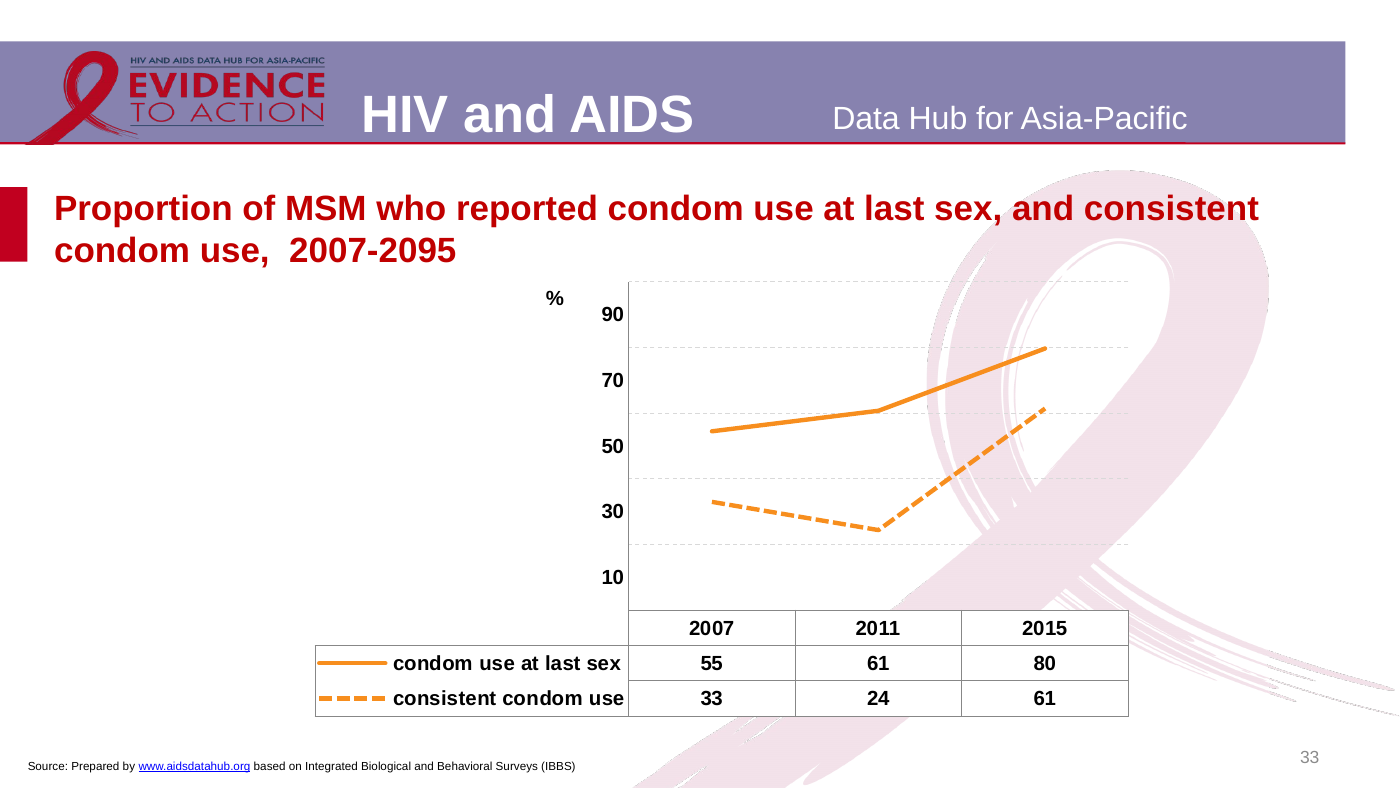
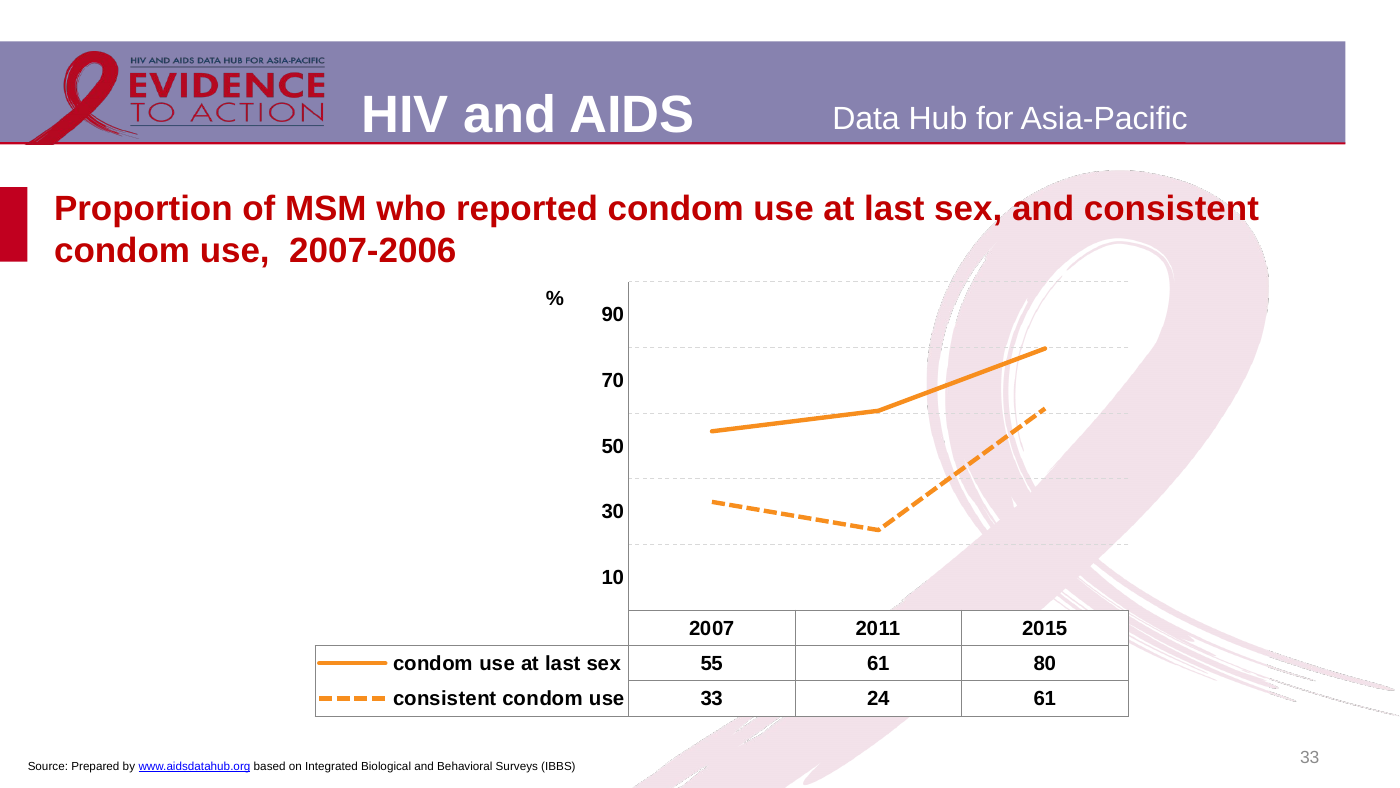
2007-2095: 2007-2095 -> 2007-2006 (373, 251)
